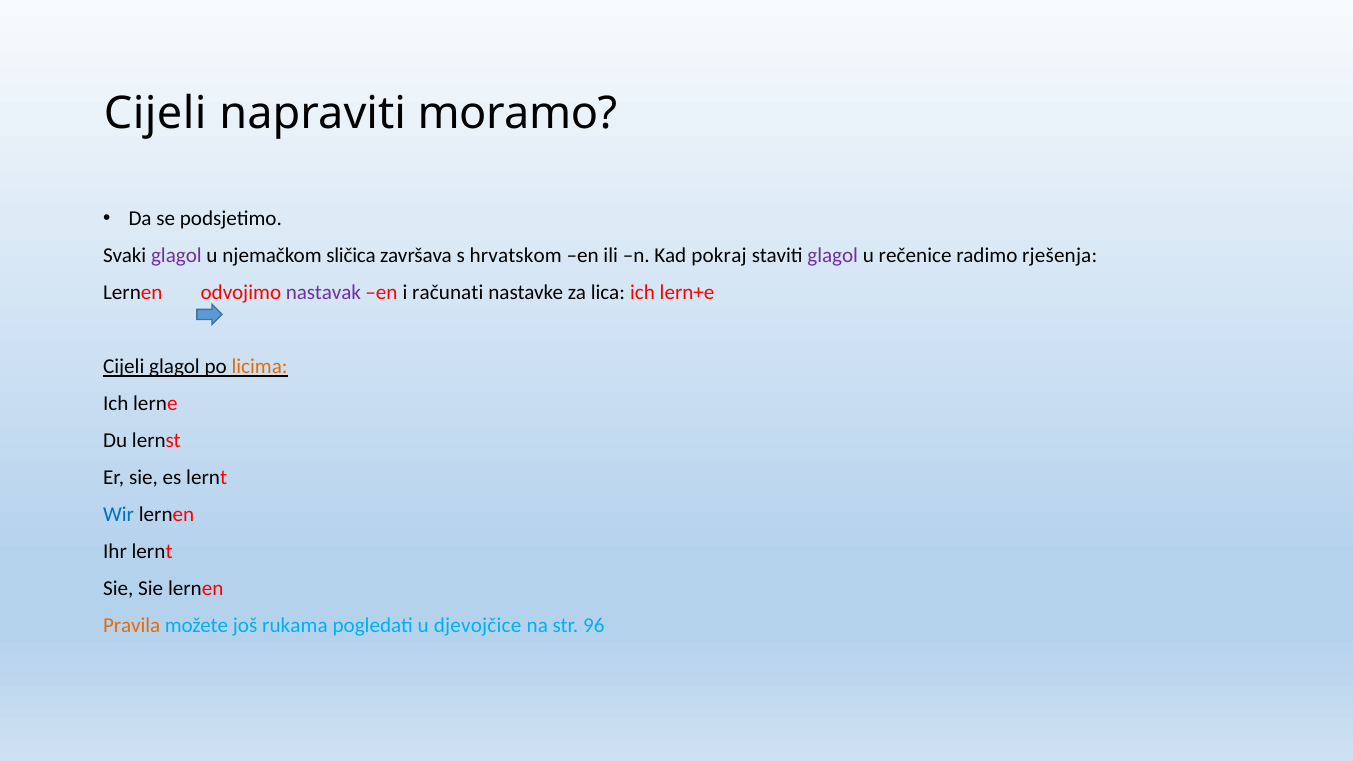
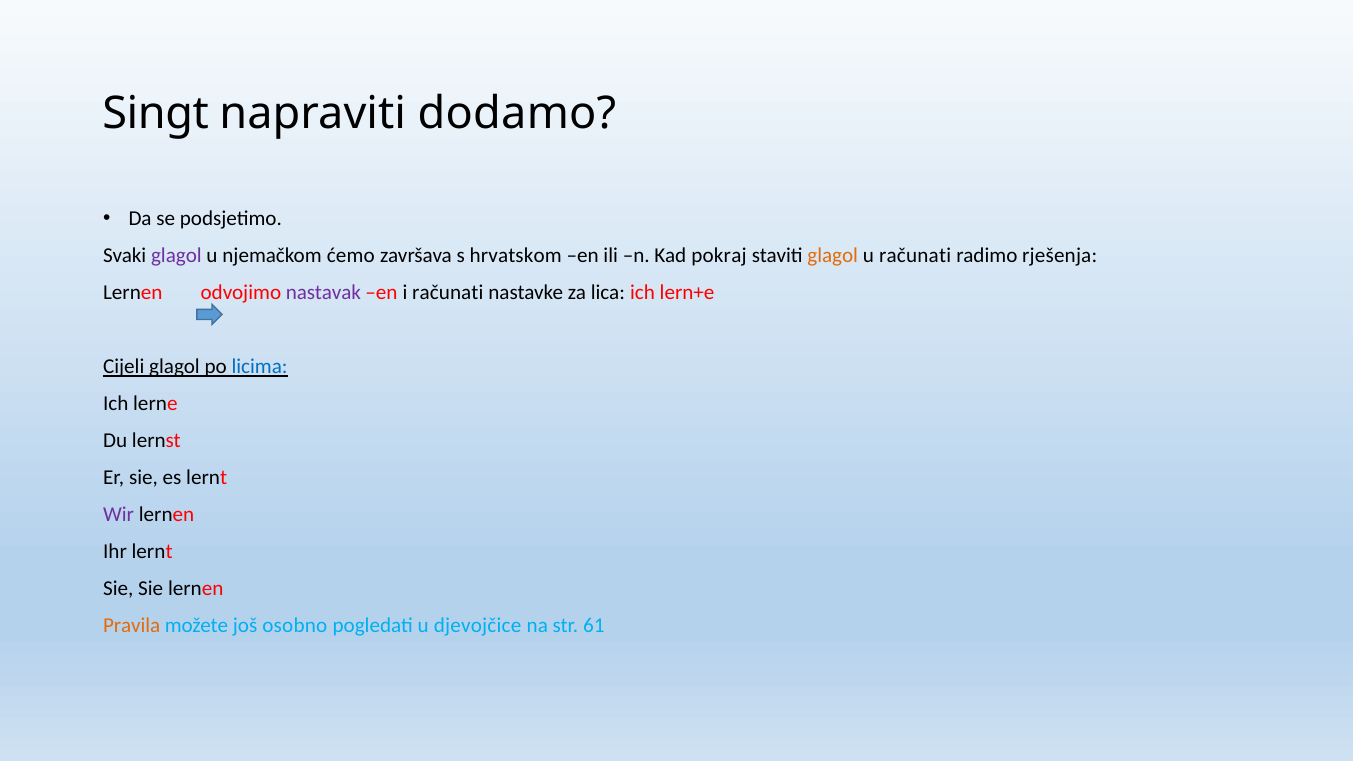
Cijeli: Cijeli -> Singt (156, 114)
moramo: moramo -> dodamo (517, 114)
sličica: sličica -> ćemo (351, 256)
glagol colour: purple -> orange (833, 256)
u rečenice: rečenice -> računati (915, 256)
licima colour: orange -> blue (260, 367)
Wir colour: blue -> purple (119, 515)
rukama: rukama -> osobno (295, 625)
96: 96 -> 61 (594, 625)
